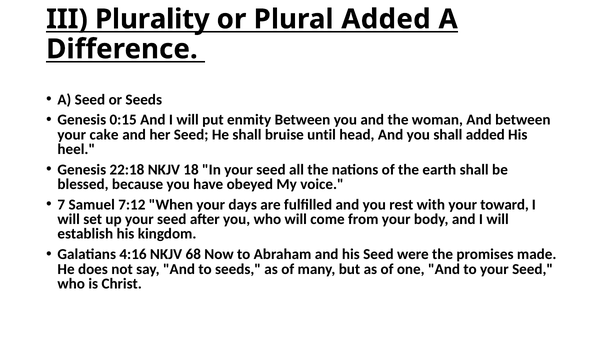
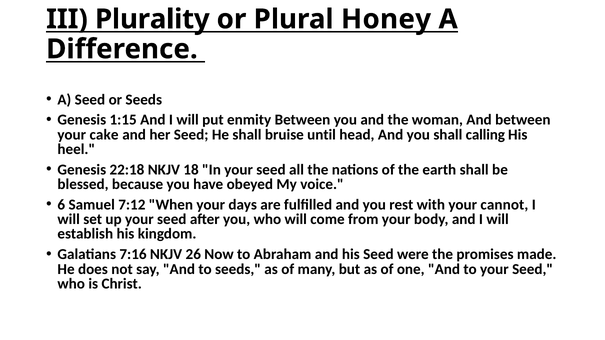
Plural Added: Added -> Honey (386, 19)
0:15: 0:15 -> 1:15 (123, 120)
shall added: added -> calling (485, 135)
7: 7 -> 6 (61, 205)
toward: toward -> cannot (504, 205)
4:16: 4:16 -> 7:16 (133, 255)
68: 68 -> 26 (193, 255)
